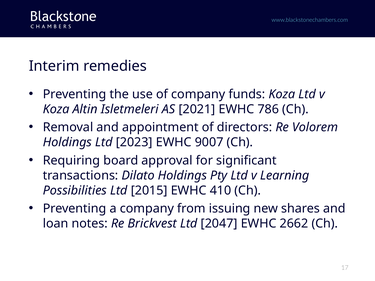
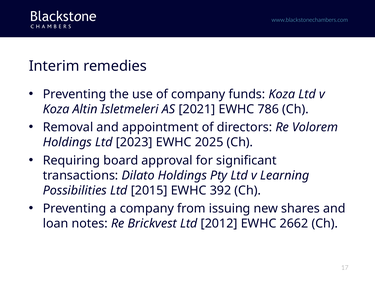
9007: 9007 -> 2025 (209, 142)
410: 410 -> 392 (220, 191)
2047: 2047 -> 2012 (219, 224)
